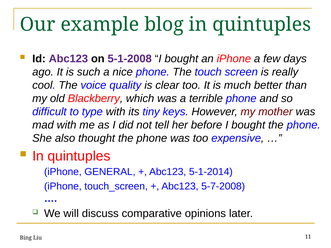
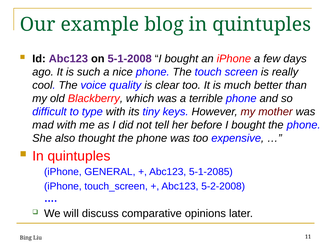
5-1-2014: 5-1-2014 -> 5-1-2085 (211, 172)
5-7-2008: 5-7-2008 -> 5-2-2008 (223, 187)
